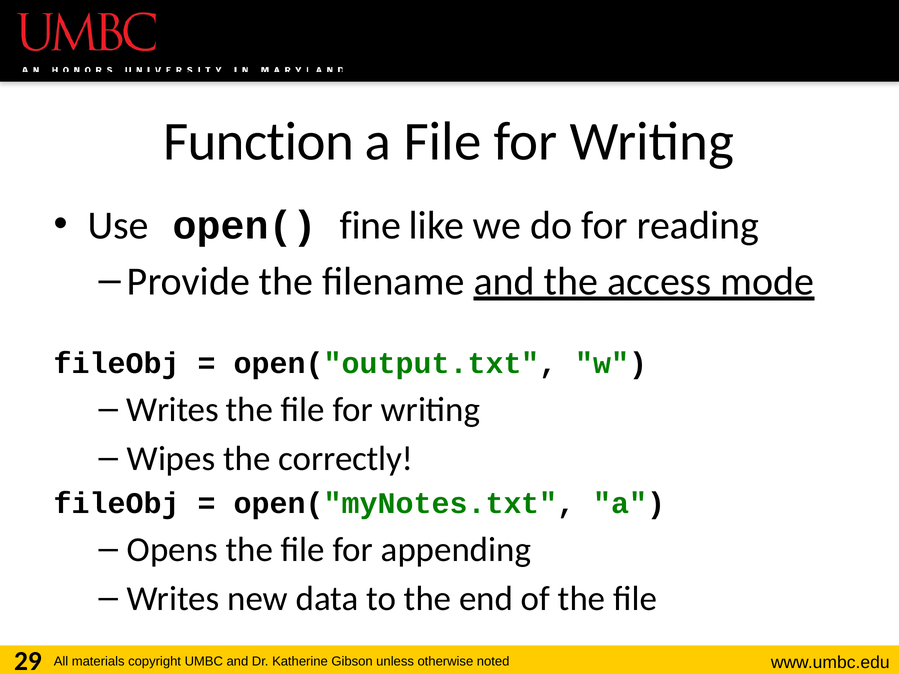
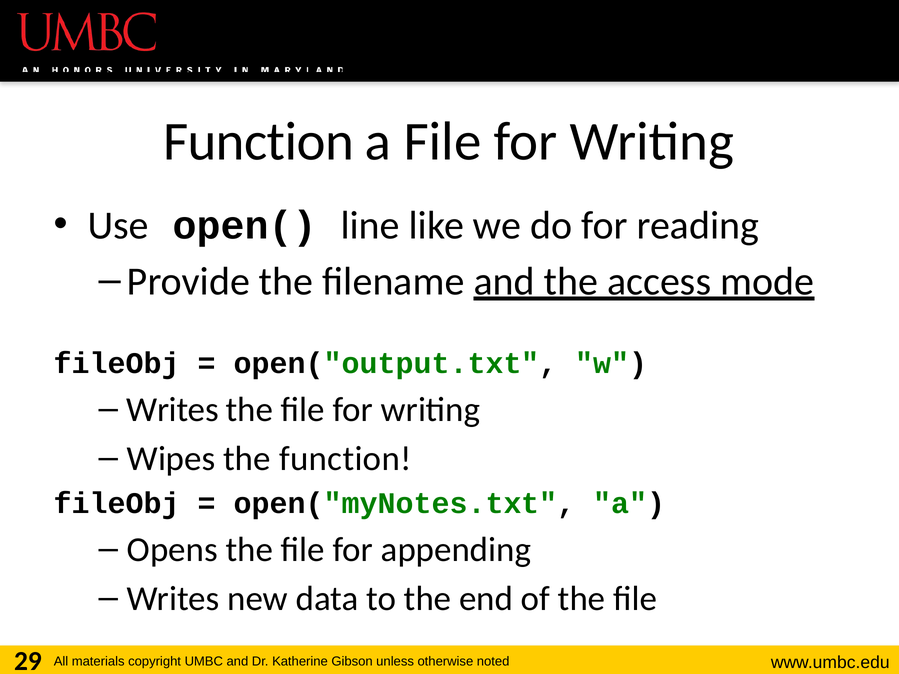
fine: fine -> line (370, 225)
the correctly: correctly -> function (345, 459)
